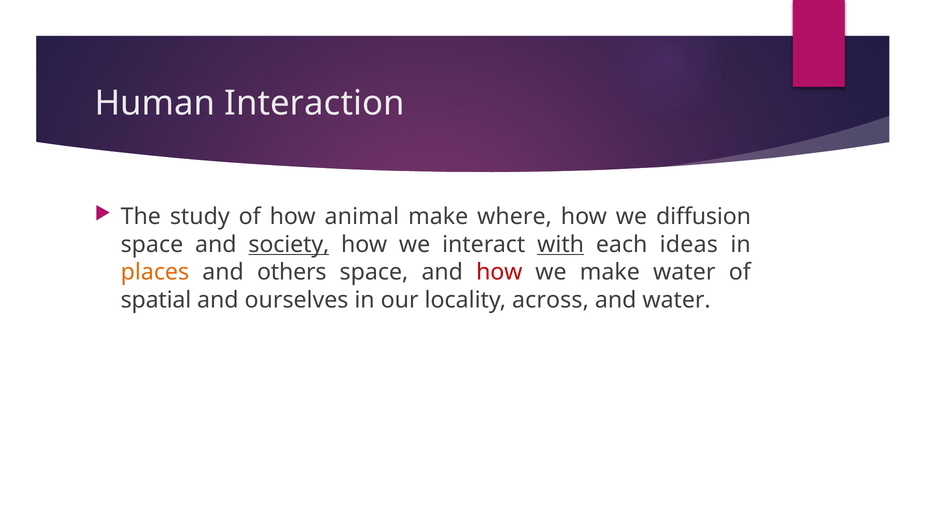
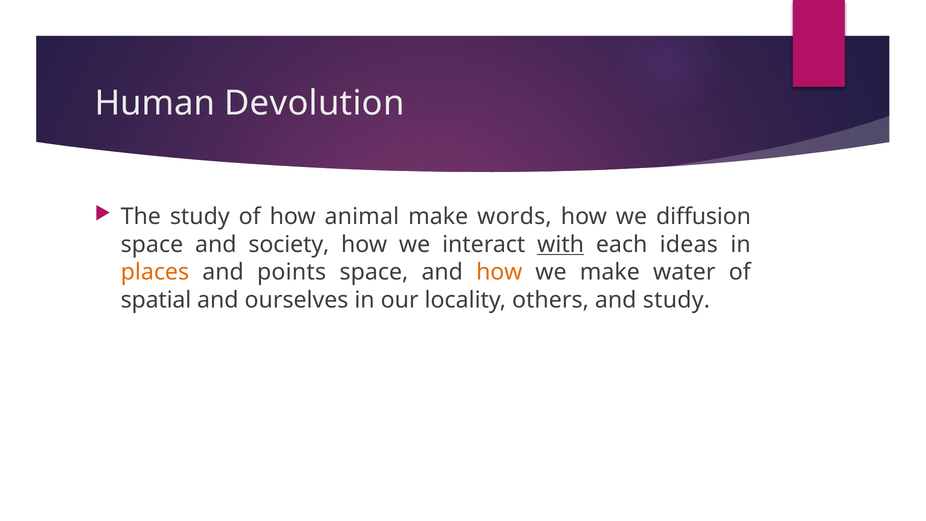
Interaction: Interaction -> Devolution (314, 103)
where: where -> words (514, 217)
society underline: present -> none (289, 245)
others: others -> points (292, 272)
how colour: red -> orange (499, 272)
across: across -> others (550, 300)
and water: water -> study (676, 300)
